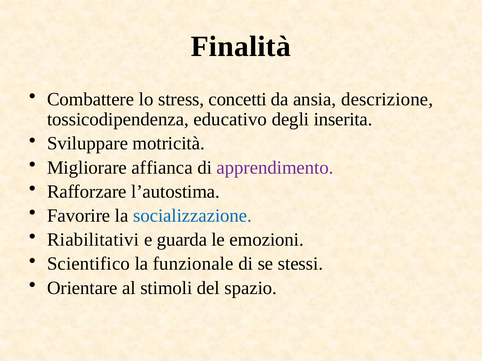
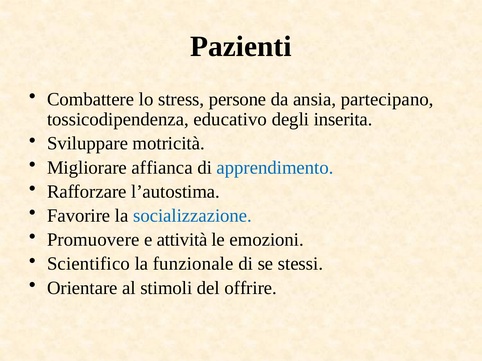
Finalità: Finalità -> Pazienti (241, 47)
concetti: concetti -> persone (238, 99)
descrizione: descrizione -> partecipano (387, 99)
apprendimento colour: purple -> blue (275, 168)
Riabilitativi: Riabilitativi -> Promuovere (93, 240)
guarda: guarda -> attività (182, 240)
spazio: spazio -> offrire (251, 288)
